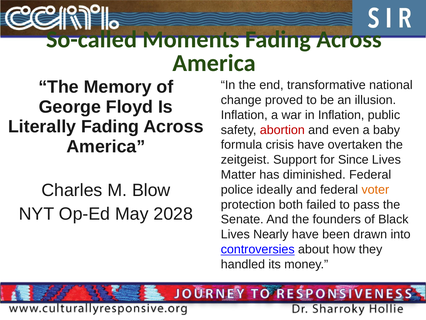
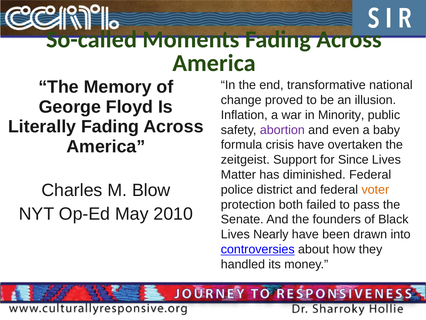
in Inflation: Inflation -> Minority (341, 115)
abortion colour: red -> purple (282, 130)
ideally: ideally -> district (275, 189)
2028: 2028 -> 2010 (173, 214)
